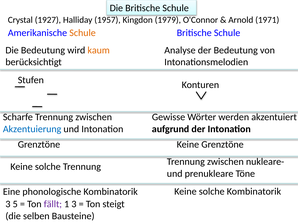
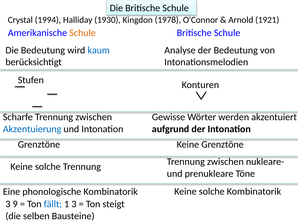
1927: 1927 -> 1994 (48, 20)
1957: 1957 -> 1930 (107, 20)
1979: 1979 -> 1978 (168, 20)
1971: 1971 -> 1921 (267, 20)
kaum colour: orange -> blue (99, 50)
5: 5 -> 9 (15, 205)
fällt colour: purple -> blue (53, 205)
